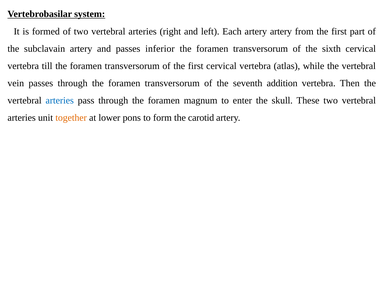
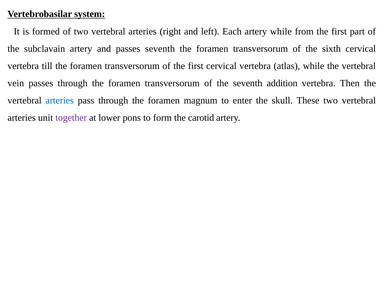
artery artery: artery -> while (281, 31)
passes inferior: inferior -> seventh (160, 49)
together colour: orange -> purple (71, 118)
